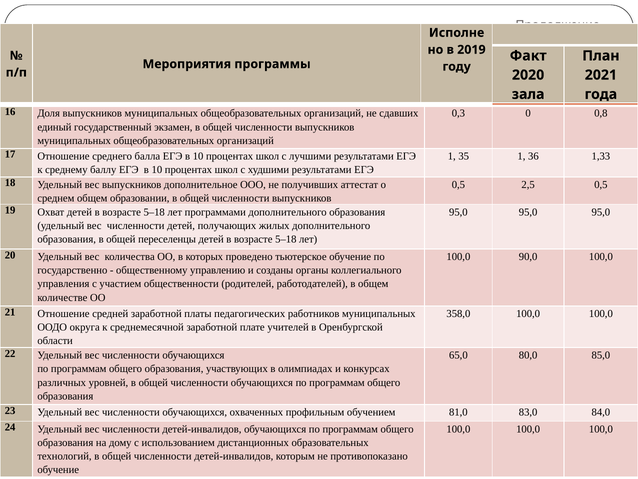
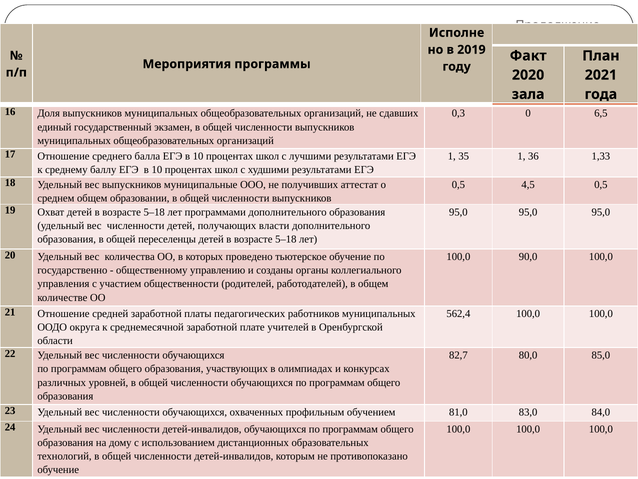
0,8: 0,8 -> 6,5 (601, 113)
дополнительное: дополнительное -> муниципальные (201, 184)
2,5: 2,5 -> 4,5 (528, 184)
жилых: жилых -> власти (274, 225)
358,0: 358,0 -> 562,4 (458, 313)
65,0: 65,0 -> 82,7 (458, 355)
